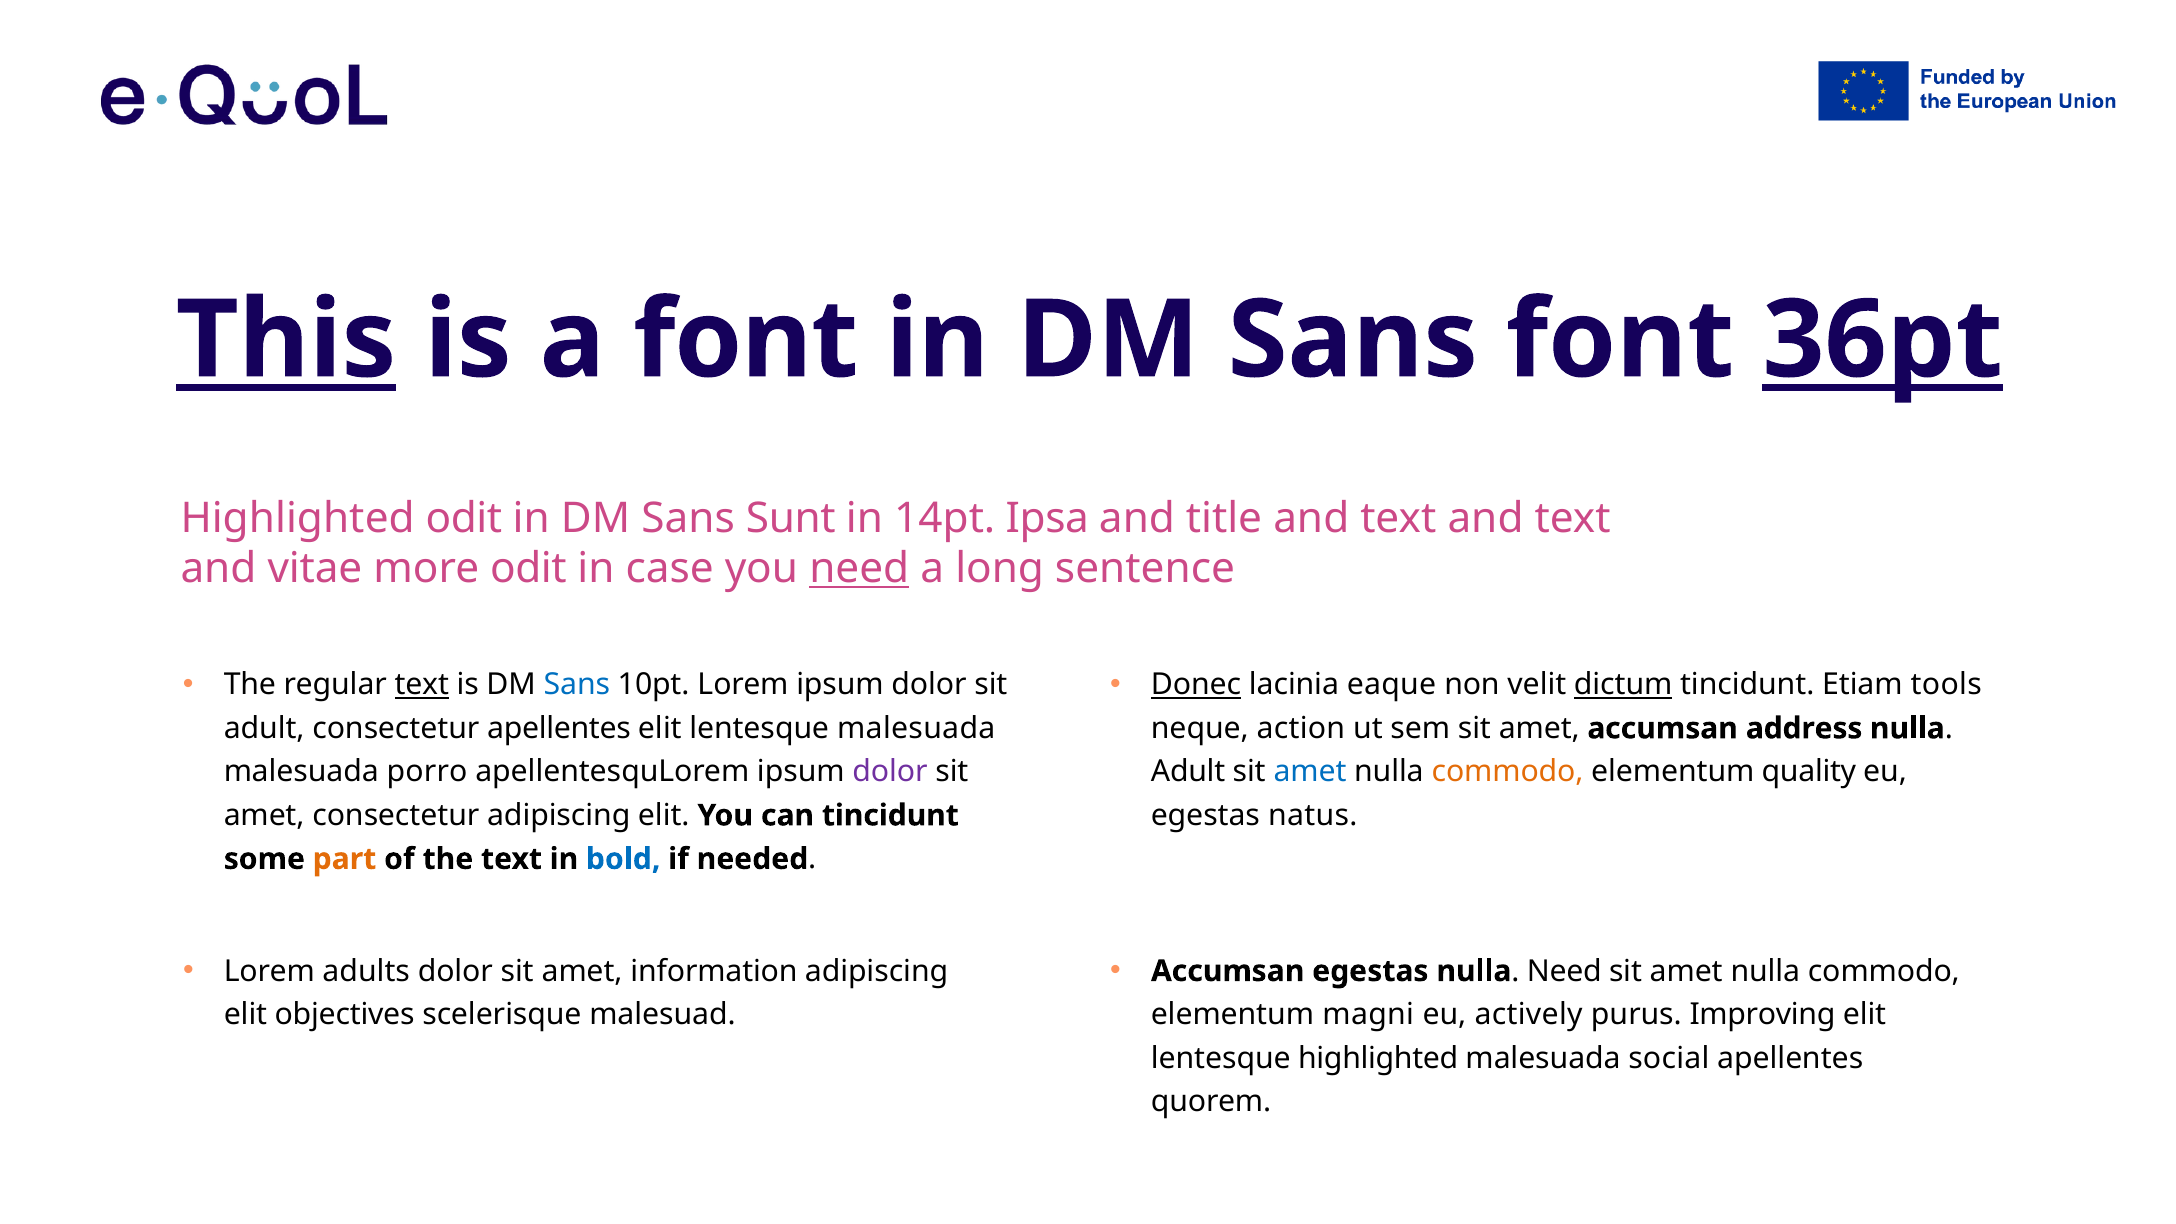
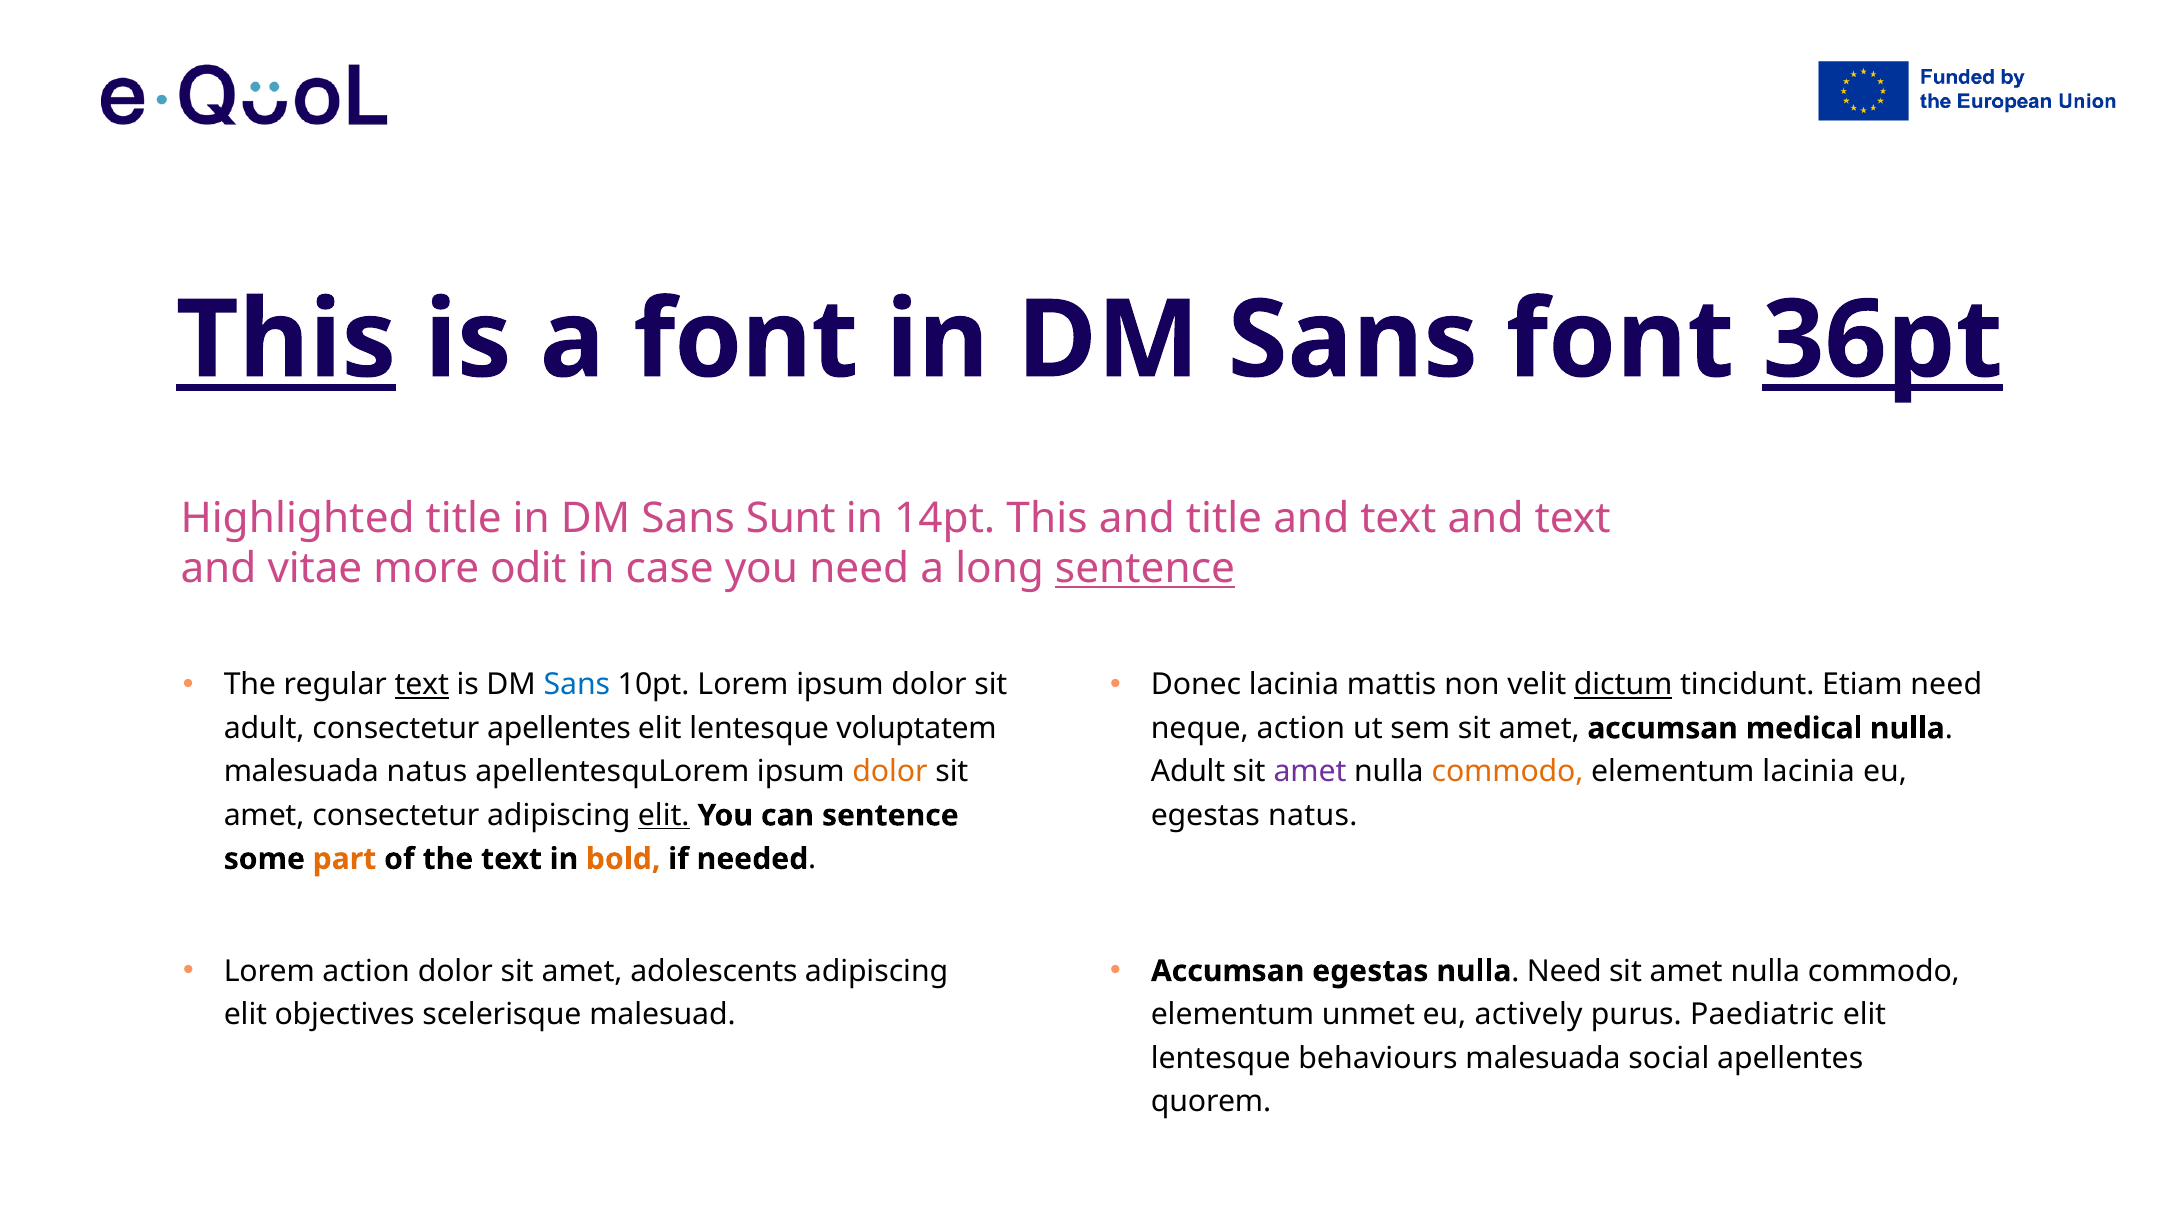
Highlighted odit: odit -> title (464, 518)
14pt Ipsa: Ipsa -> This (1047, 518)
need underline: present -> none (859, 569)
sentence underline: none -> present (1145, 569)
Donec underline: present -> none (1196, 685)
eaque: eaque -> mattis (1392, 685)
Etiam tools: tools -> need (1946, 685)
lentesque malesuada: malesuada -> voluptatem (917, 728)
address: address -> medical (1804, 728)
malesuada porro: porro -> natus (427, 772)
dolor colour: purple -> orange (890, 772)
amet colour: blue -> purple (1310, 772)
elementum quality: quality -> lacinia (1809, 772)
elit underline: none -> present (664, 816)
can tincidunt: tincidunt -> sentence (890, 816)
bold colour: blue -> orange (623, 859)
Lorem adults: adults -> action (366, 971)
information: information -> adolescents (714, 971)
magni: magni -> unmet (1368, 1015)
Improving: Improving -> Paediatric (1762, 1015)
lentesque highlighted: highlighted -> behaviours (1378, 1058)
